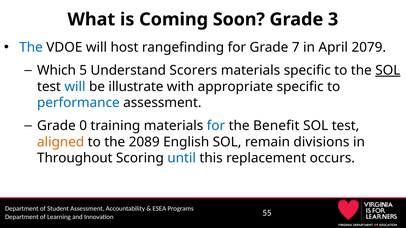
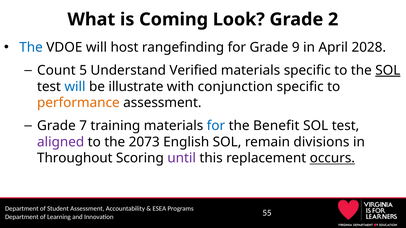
Soon: Soon -> Look (239, 19)
3: 3 -> 2 (333, 19)
7: 7 -> 9 (296, 47)
2079: 2079 -> 2028 (369, 47)
Which: Which -> Count (56, 70)
Scorers: Scorers -> Verified (193, 70)
appropriate: appropriate -> conjunction (235, 87)
performance colour: blue -> orange (78, 103)
0: 0 -> 7 (83, 126)
aligned colour: orange -> purple (61, 142)
2089: 2089 -> 2073 (144, 142)
until colour: blue -> purple (182, 158)
occurs underline: none -> present (332, 158)
